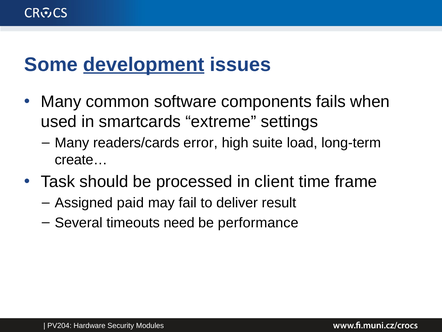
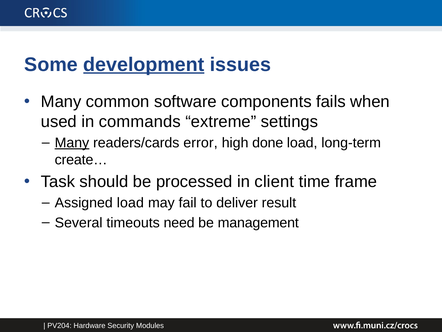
smartcards: smartcards -> commands (140, 121)
Many underline: none -> present (72, 143)
suite: suite -> done (268, 143)
Assigned paid: paid -> load (130, 203)
performance: performance -> management (258, 222)
